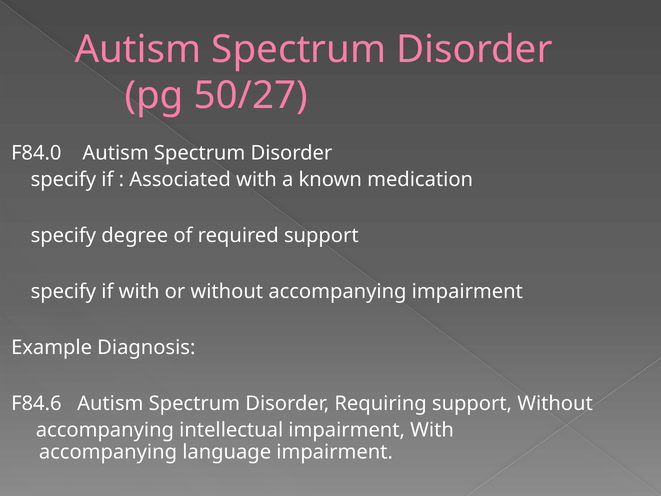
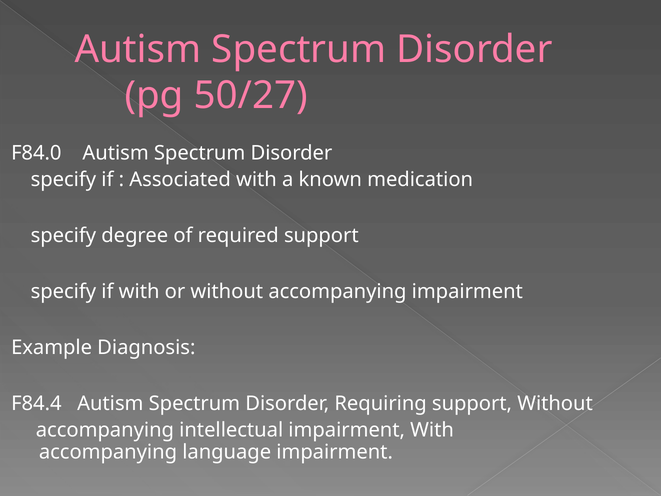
F84.6: F84.6 -> F84.4 (36, 403)
